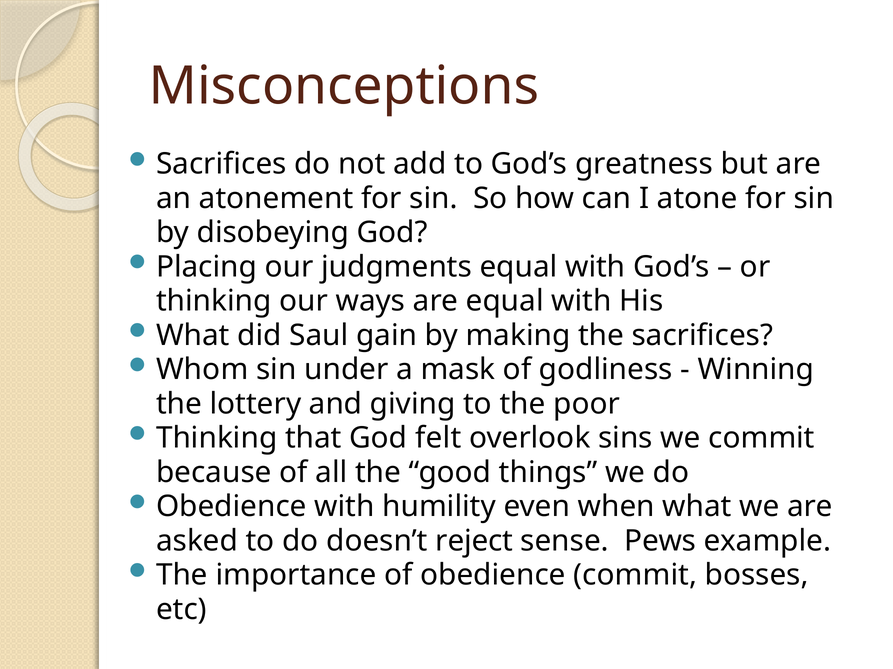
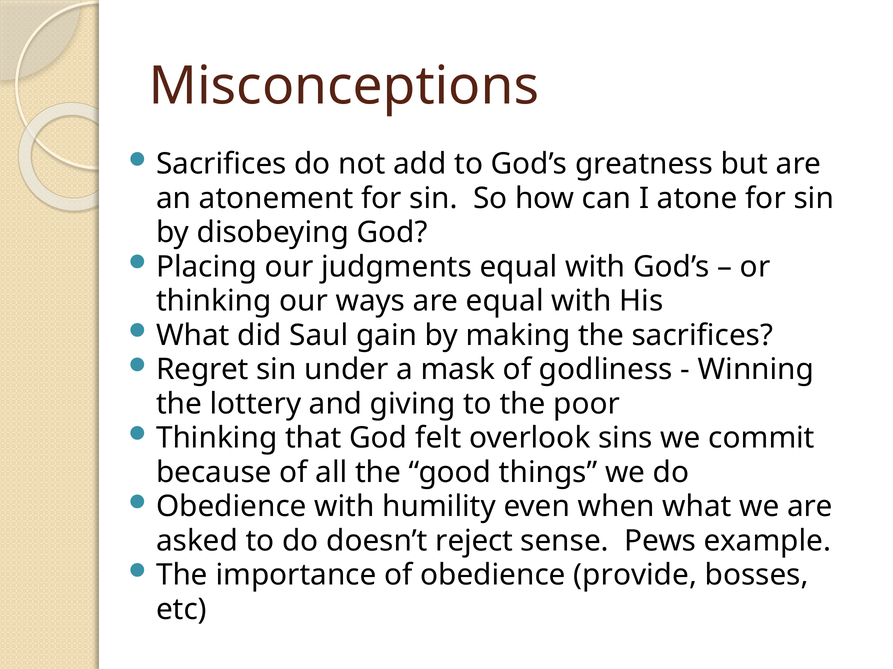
Whom: Whom -> Regret (202, 370)
obedience commit: commit -> provide (635, 576)
